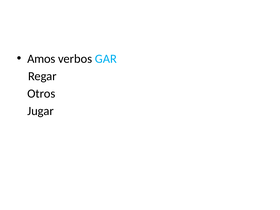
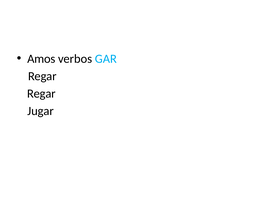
Otros: Otros -> Regar (41, 94)
